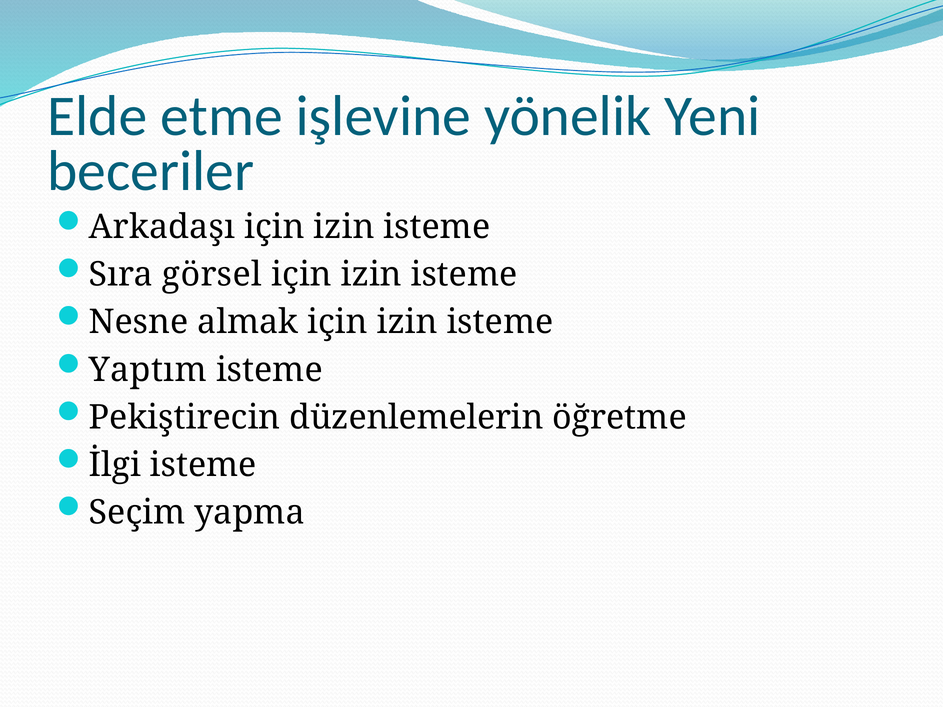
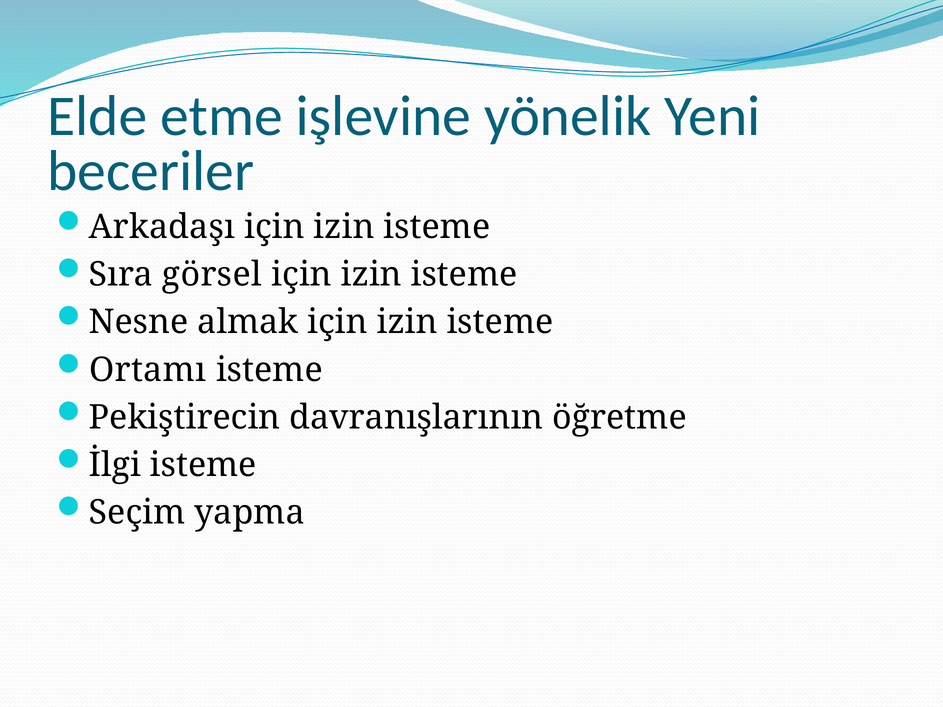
Yaptım: Yaptım -> Ortamı (148, 370)
düzenlemelerin: düzenlemelerin -> davranışlarının (416, 418)
